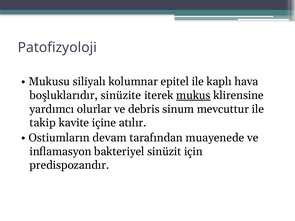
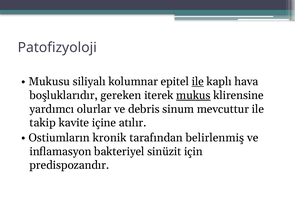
ile underline: none -> present (198, 82)
sinüzite: sinüzite -> gereken (121, 95)
devam: devam -> kronik (110, 138)
muayenede: muayenede -> belirlenmiş (215, 138)
